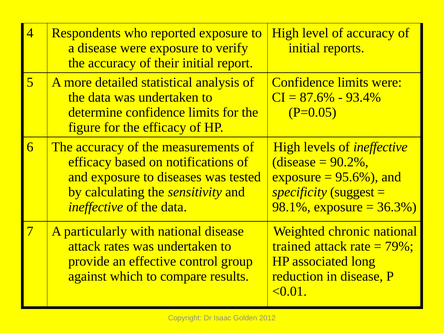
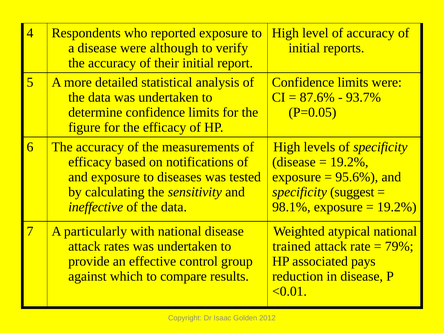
were exposure: exposure -> although (174, 48)
93.4%: 93.4% -> 93.7% (363, 97)
of ineffective: ineffective -> specificity (380, 147)
90.2%: 90.2% -> 19.2% (349, 162)
36.3%: 36.3% -> 19.2% (397, 207)
chronic: chronic -> atypical (349, 231)
long: long -> pays (363, 261)
